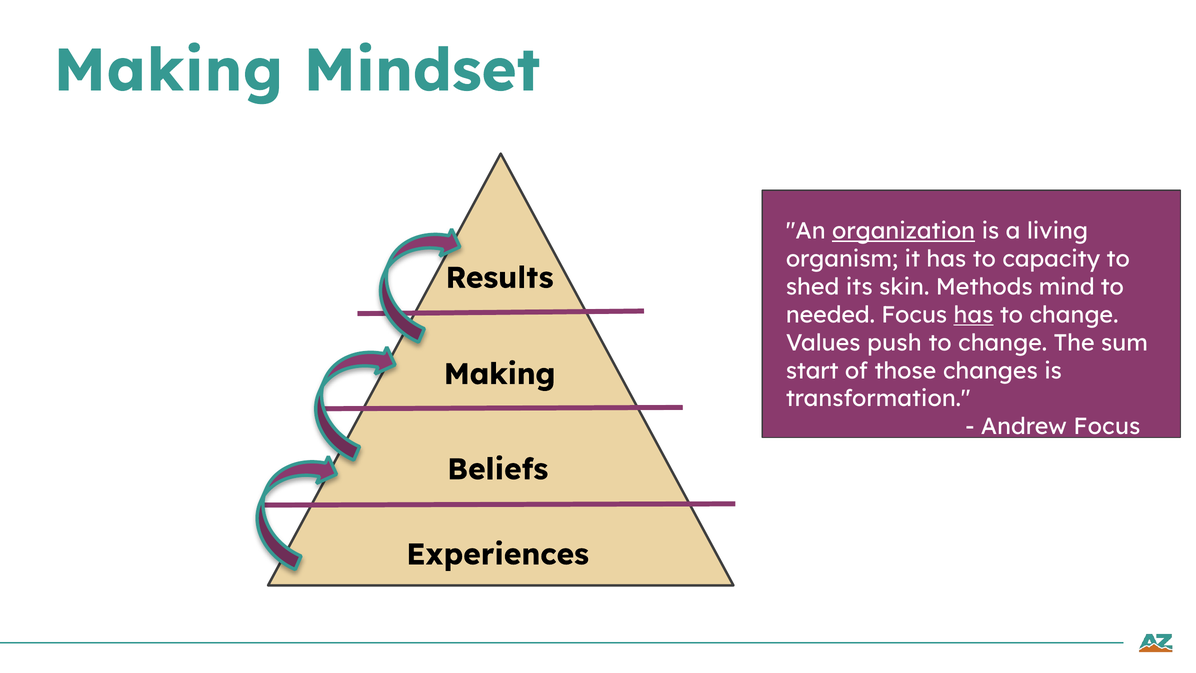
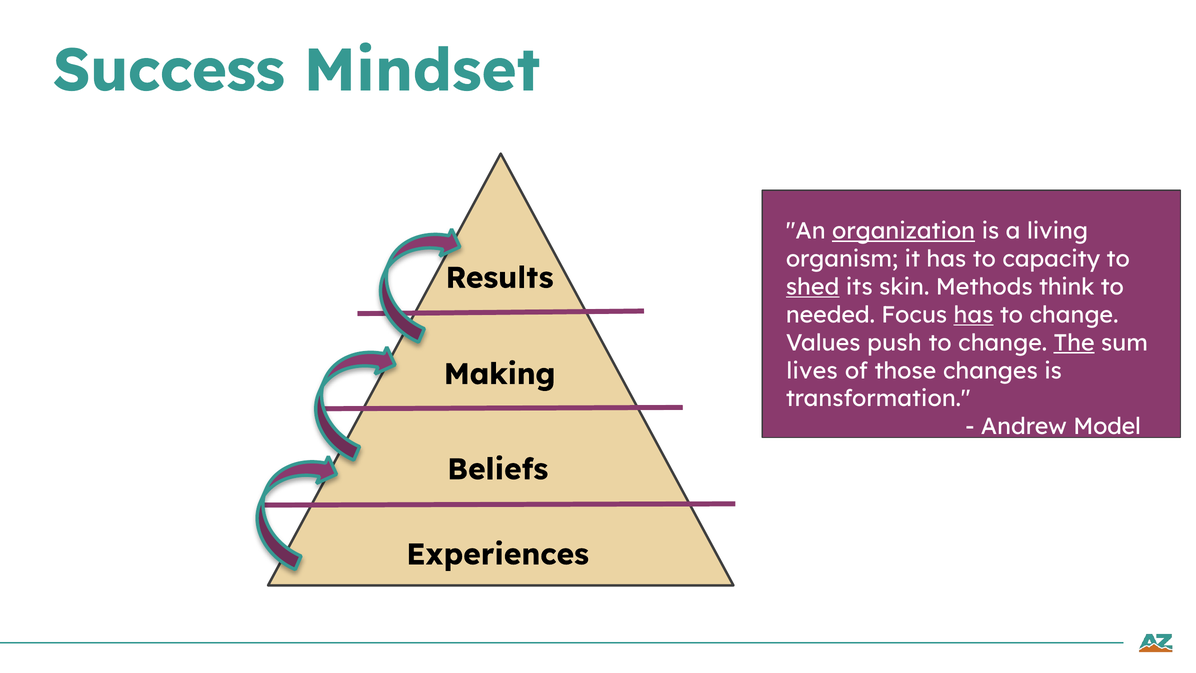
Making: Making -> Success (169, 71)
shed underline: none -> present (813, 287)
mind: mind -> think (1067, 287)
The underline: none -> present (1074, 343)
start: start -> lives (812, 371)
Andrew Focus: Focus -> Model (1107, 427)
